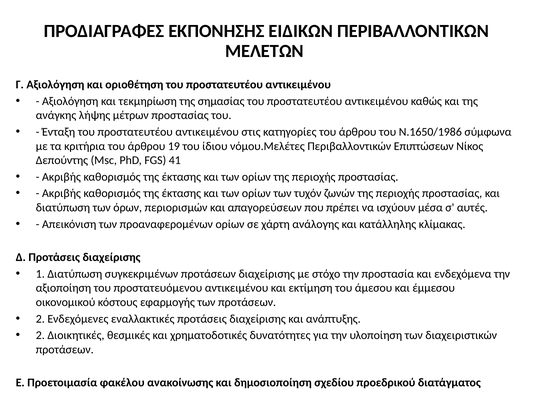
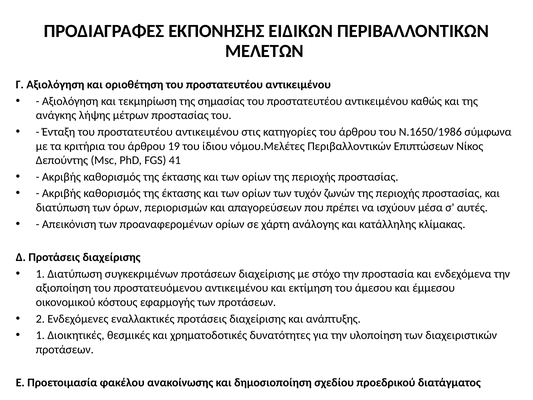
2: 2 -> 1 (40, 335)
